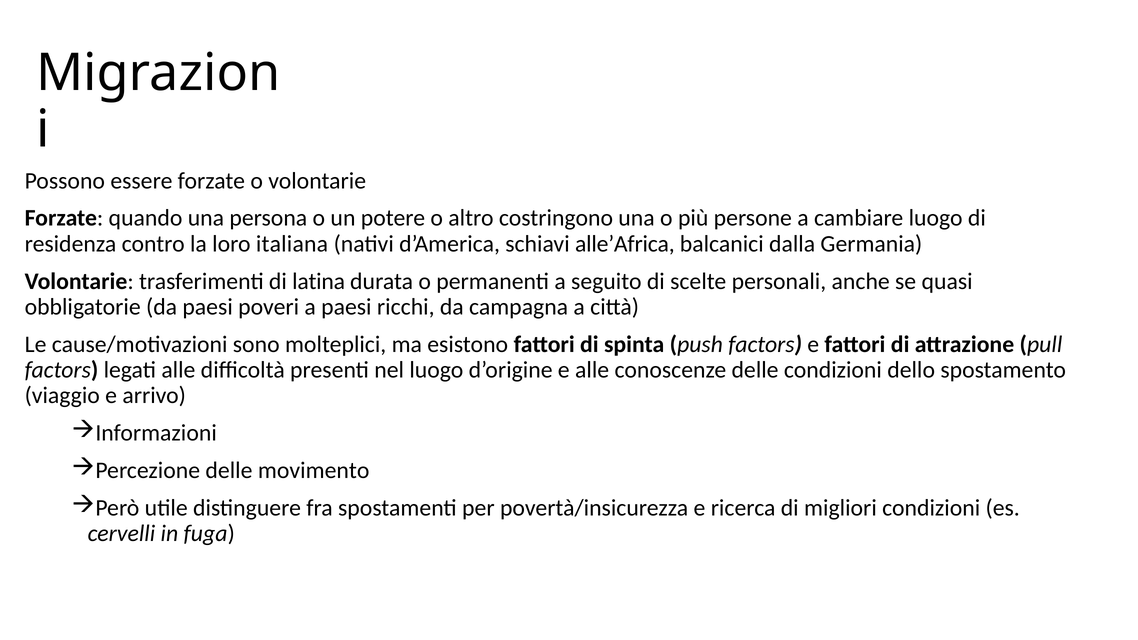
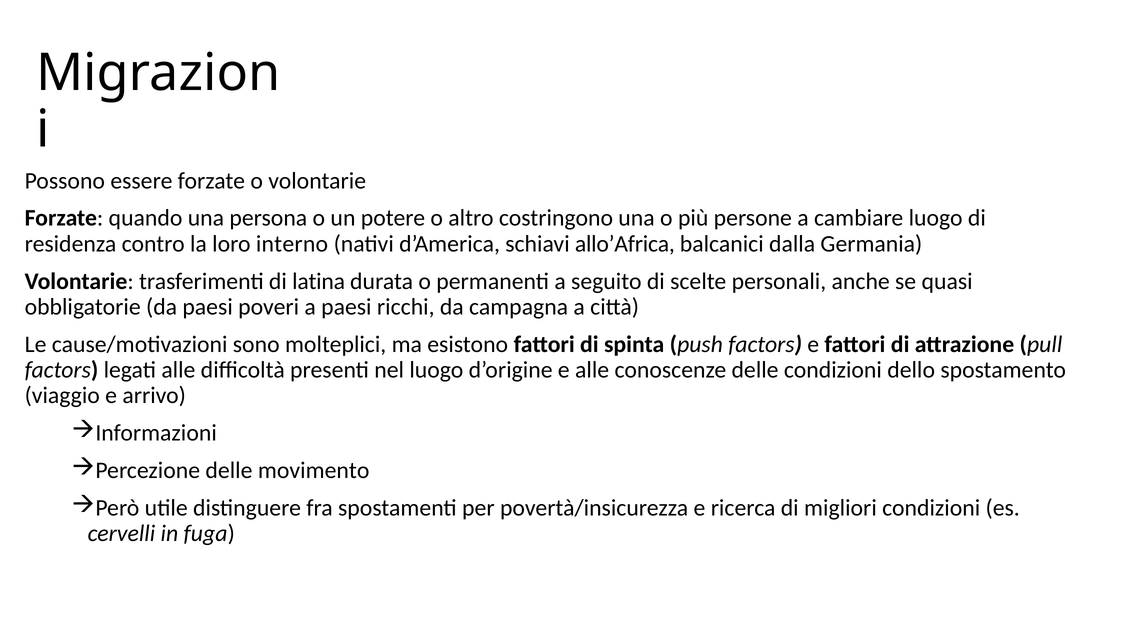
italiana: italiana -> interno (292, 244)
alle’Africa: alle’Africa -> allo’Africa (625, 244)
